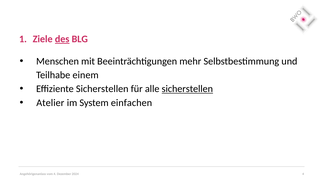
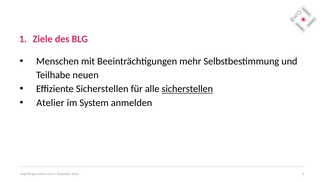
des underline: present -> none (62, 39)
einem: einem -> neuen (86, 75)
einfachen: einfachen -> anmelden (132, 103)
